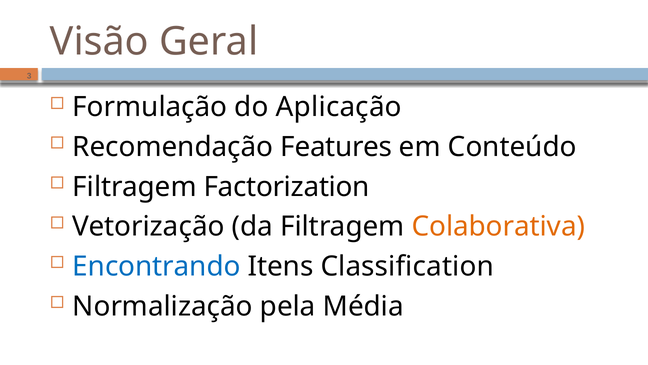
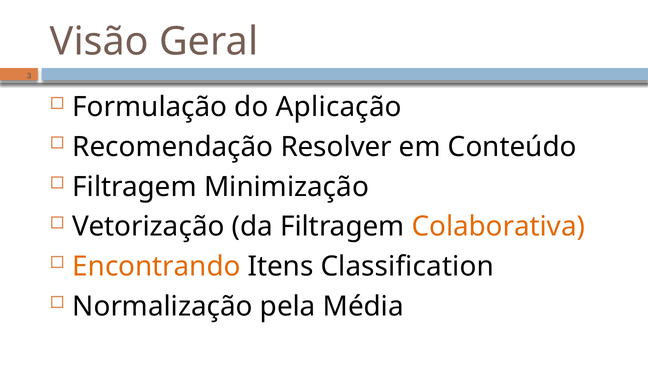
Features: Features -> Resolver (336, 147)
Factorization: Factorization -> Minimização (286, 187)
Encontrando colour: blue -> orange (156, 266)
